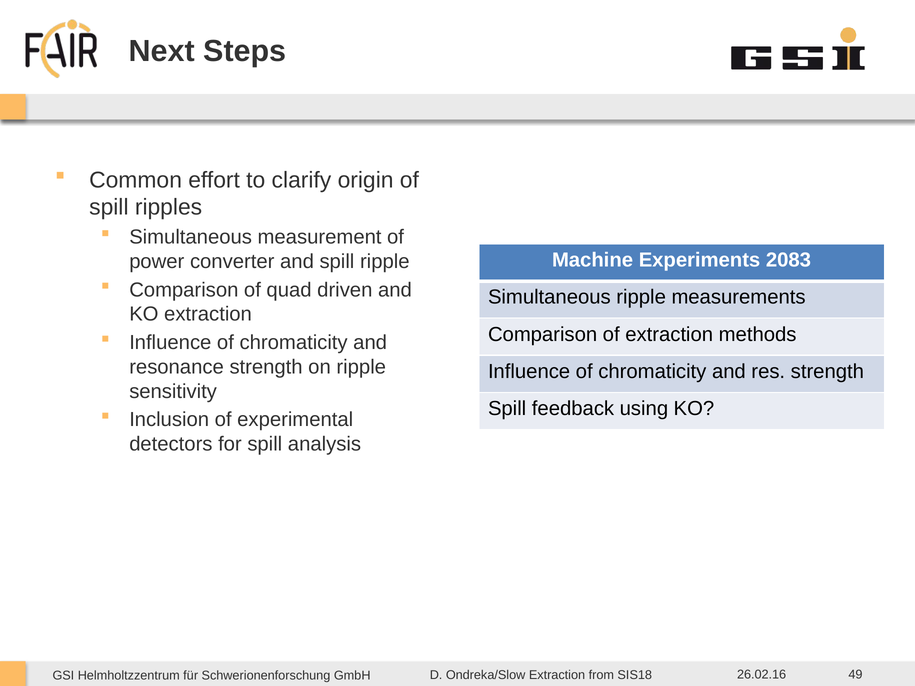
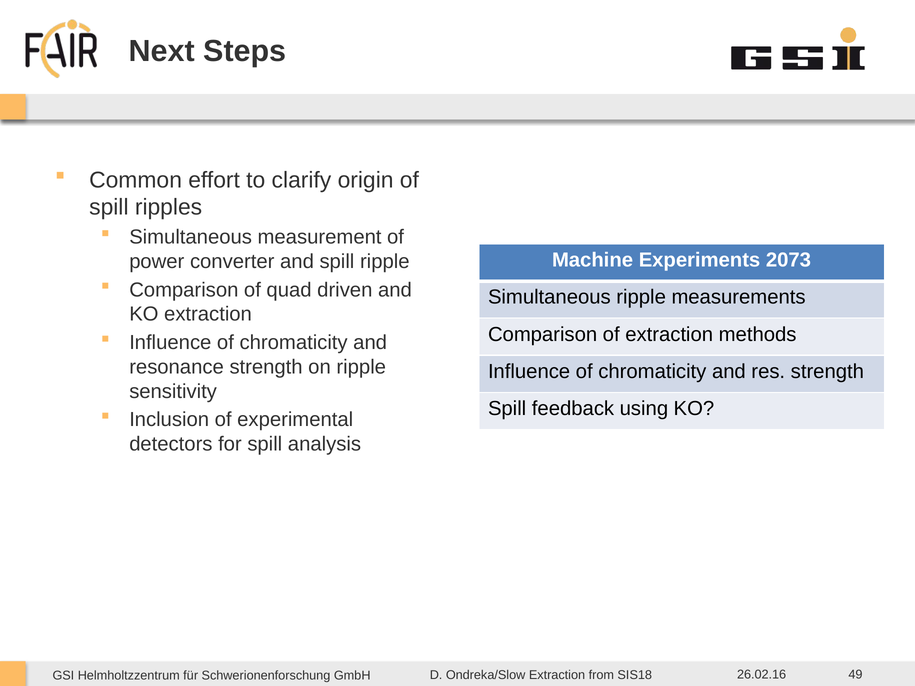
2083: 2083 -> 2073 (788, 260)
